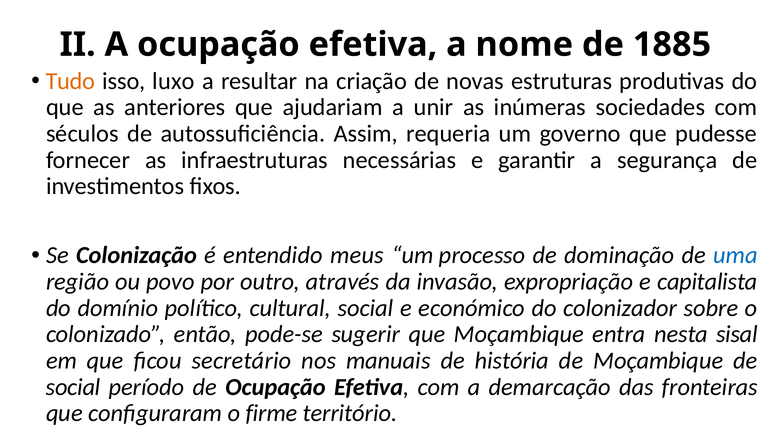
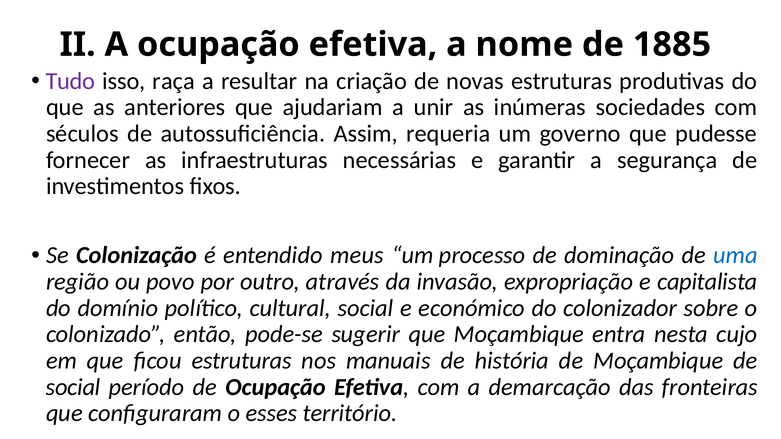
Tudo colour: orange -> purple (71, 81)
luxo: luxo -> raça (174, 81)
sisal: sisal -> cujo (737, 335)
ficou secretário: secretário -> estruturas (242, 361)
firme: firme -> esses (271, 414)
